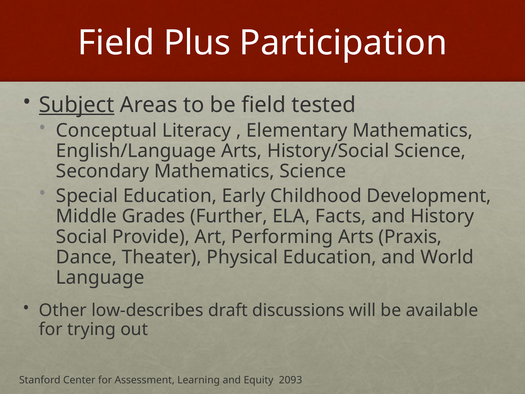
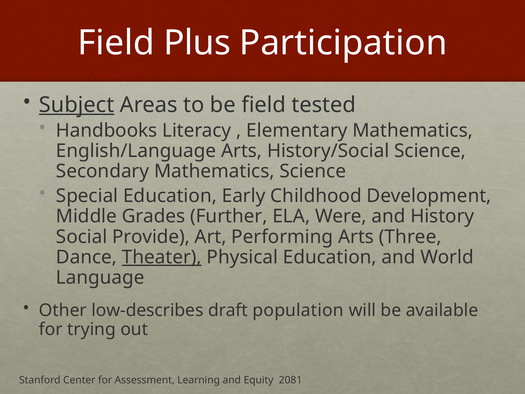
Conceptual: Conceptual -> Handbooks (107, 130)
Facts: Facts -> Were (341, 216)
Praxis: Praxis -> Three (410, 237)
Theater underline: none -> present (162, 257)
discussions: discussions -> population (298, 310)
2093: 2093 -> 2081 (290, 380)
